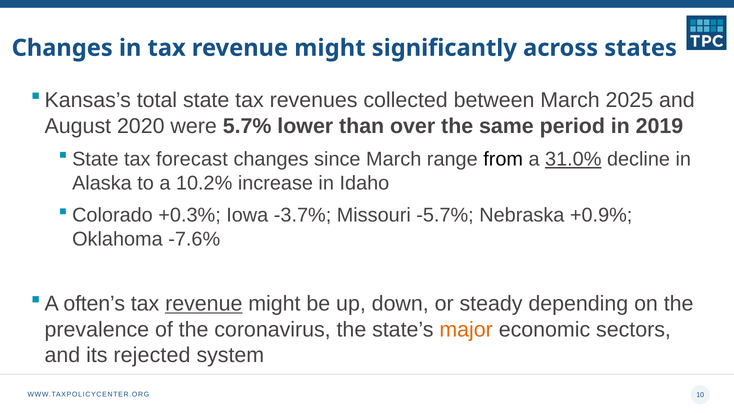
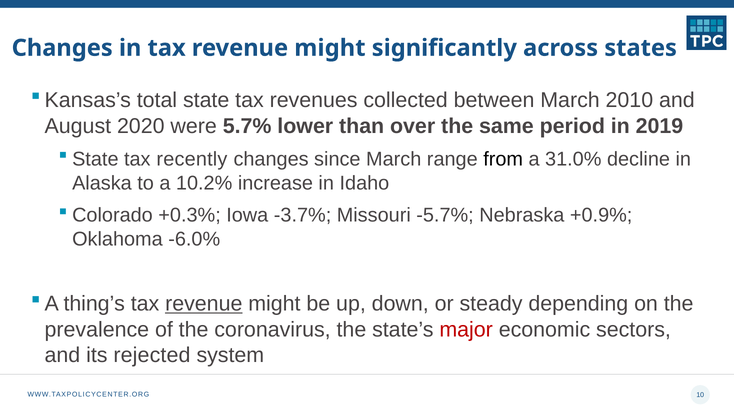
2025: 2025 -> 2010 (629, 100)
forecast: forecast -> recently (192, 159)
31.0% underline: present -> none (573, 159)
-7.6%: -7.6% -> -6.0% (194, 239)
often’s: often’s -> thing’s (94, 304)
major colour: orange -> red (466, 329)
